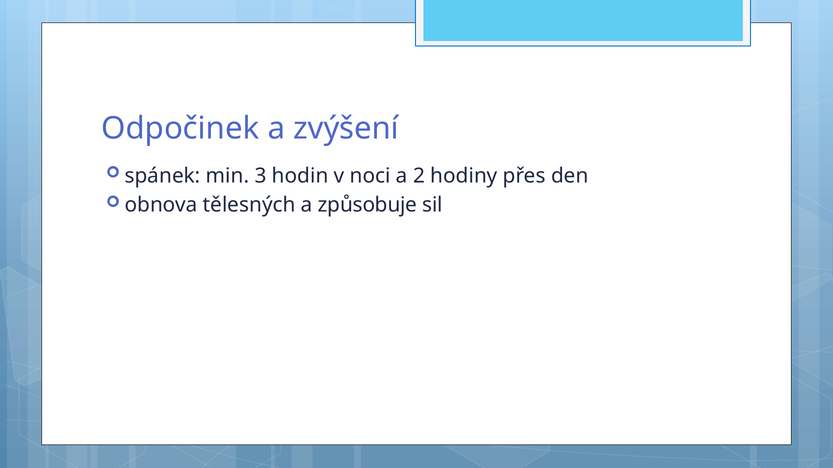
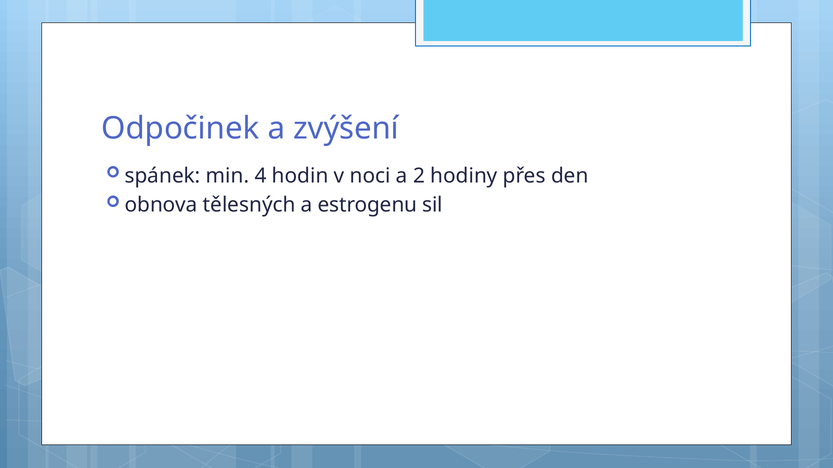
3: 3 -> 4 (261, 176)
způsobuje: způsobuje -> estrogenu (368, 205)
